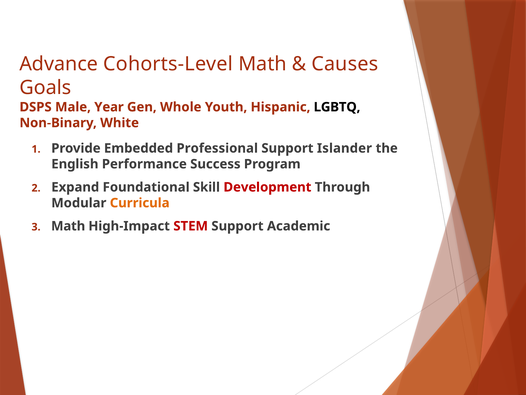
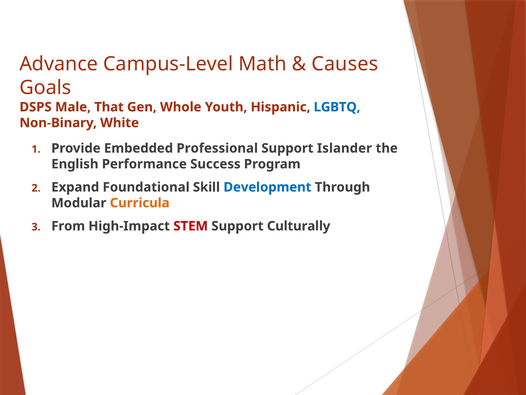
Cohorts-Level: Cohorts-Level -> Campus-Level (168, 64)
Year: Year -> That (109, 107)
LGBTQ colour: black -> blue (337, 107)
Development colour: red -> blue (267, 187)
Math: Math -> From (68, 226)
Academic: Academic -> Culturally (299, 226)
